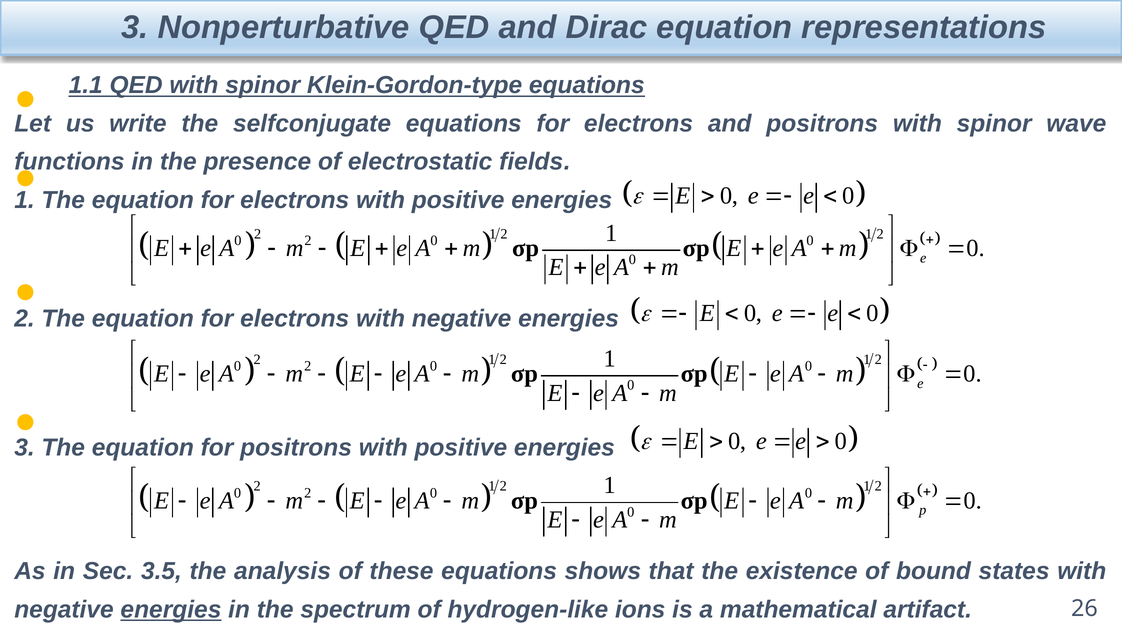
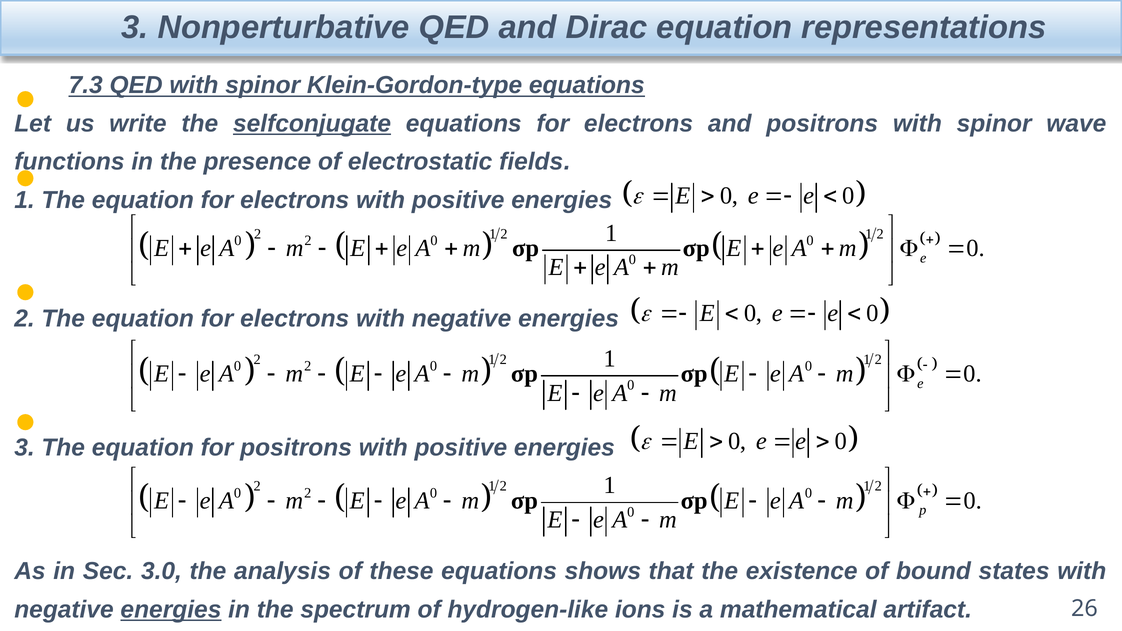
1.1: 1.1 -> 7.3 (86, 85)
selfconjugate underline: none -> present (312, 124)
3.5: 3.5 -> 3.0 (161, 571)
